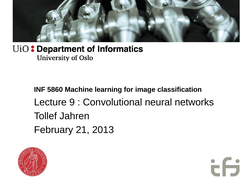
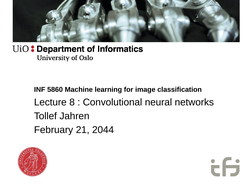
9: 9 -> 8 (72, 102)
2013: 2013 -> 2044 (103, 130)
